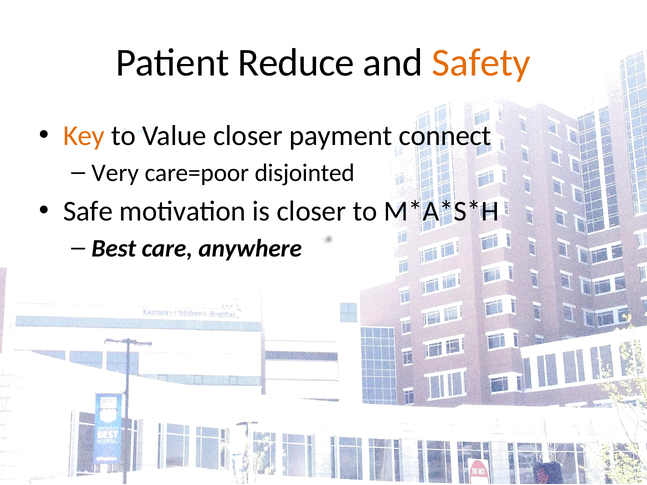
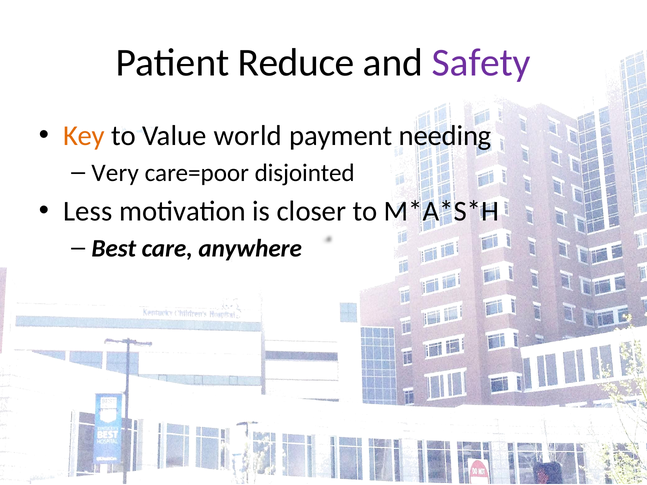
Safety colour: orange -> purple (481, 63)
Value closer: closer -> world (248, 136)
connect: connect -> needing (445, 136)
Safe: Safe -> Less (88, 211)
